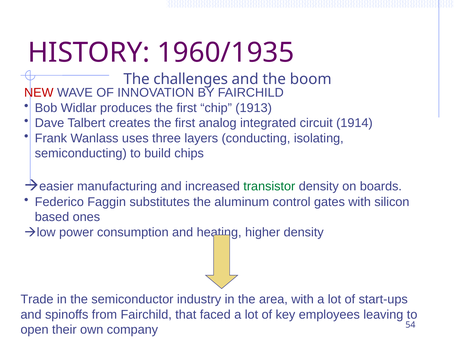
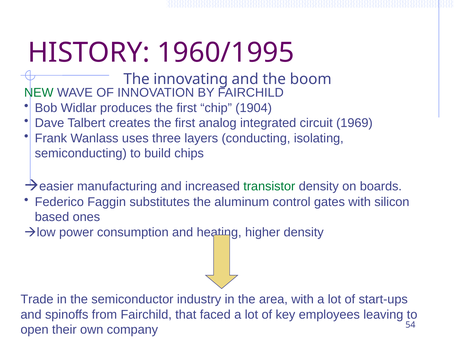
1960/1935: 1960/1935 -> 1960/1995 (226, 53)
challenges: challenges -> innovating (191, 79)
NEW colour: red -> green (39, 93)
1913: 1913 -> 1904 (254, 108)
1914: 1914 -> 1969 (354, 123)
